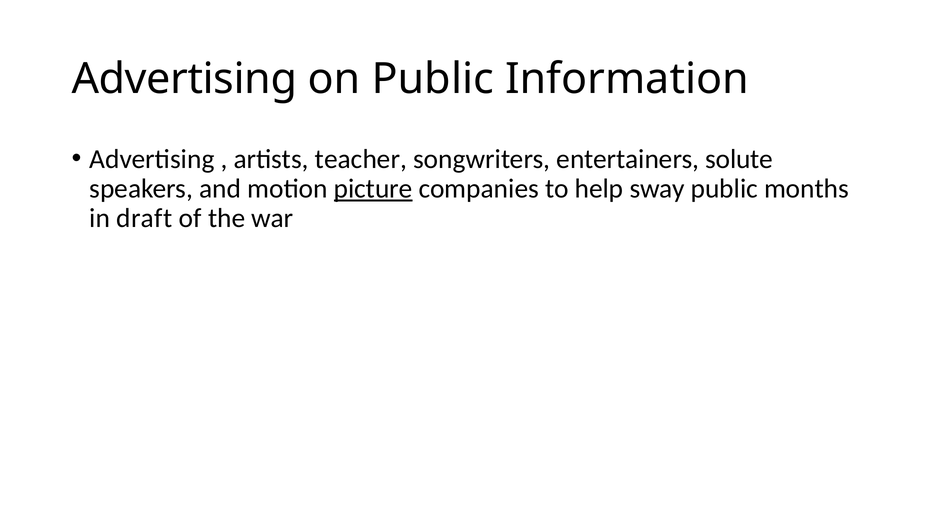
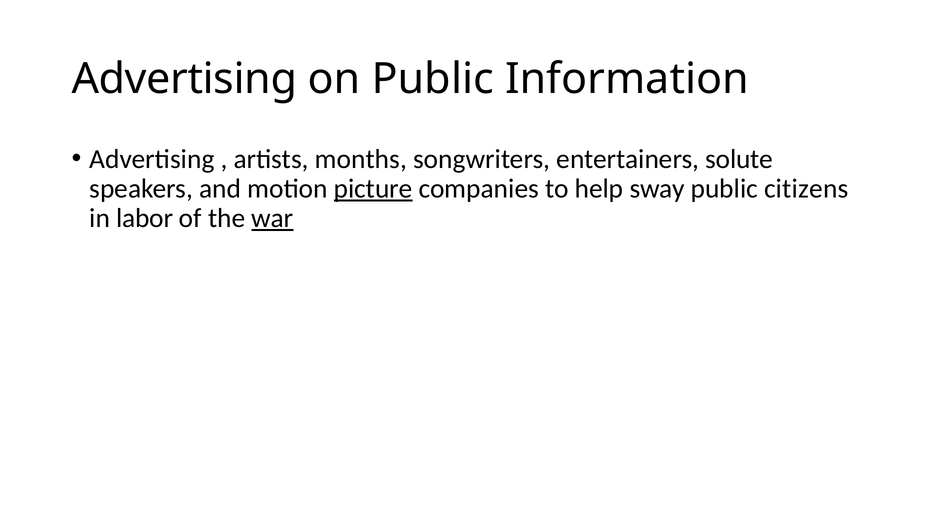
teacher: teacher -> months (361, 159)
months: months -> citizens (806, 189)
draft: draft -> labor (145, 218)
war underline: none -> present (272, 218)
